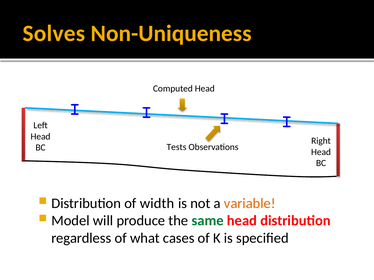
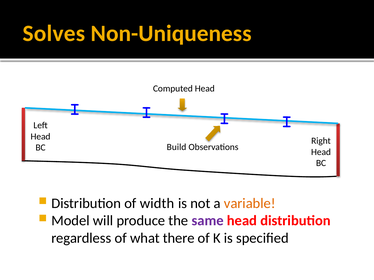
Tests: Tests -> Build (177, 147)
same colour: green -> purple (208, 221)
cases: cases -> there (179, 239)
